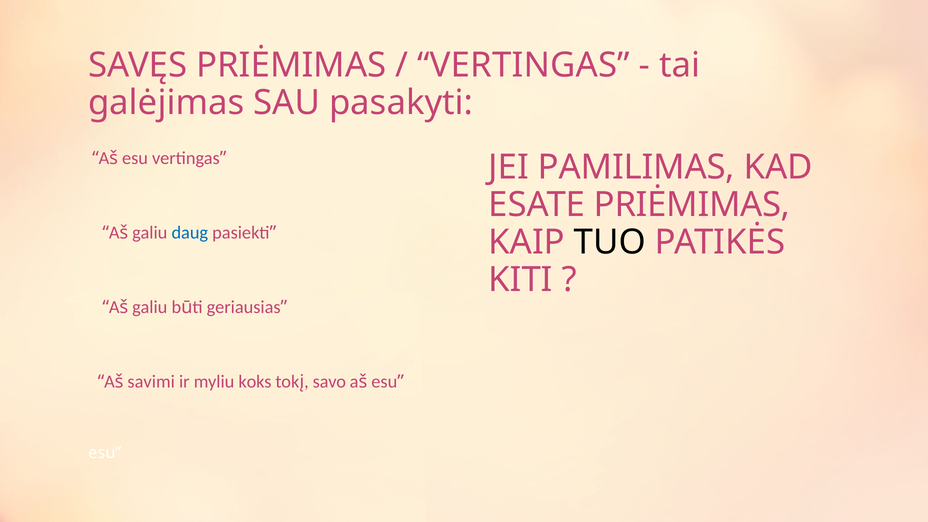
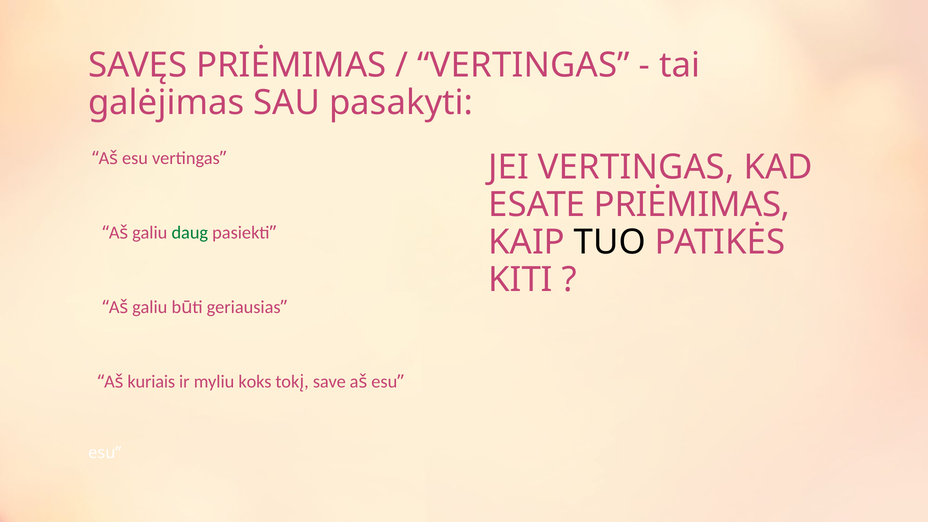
JEI PAMILIMAS: PAMILIMAS -> VERTINGAS (636, 167)
daug colour: blue -> green (190, 233)
savimi: savimi -> kuriais (151, 382)
savo: savo -> save (329, 382)
